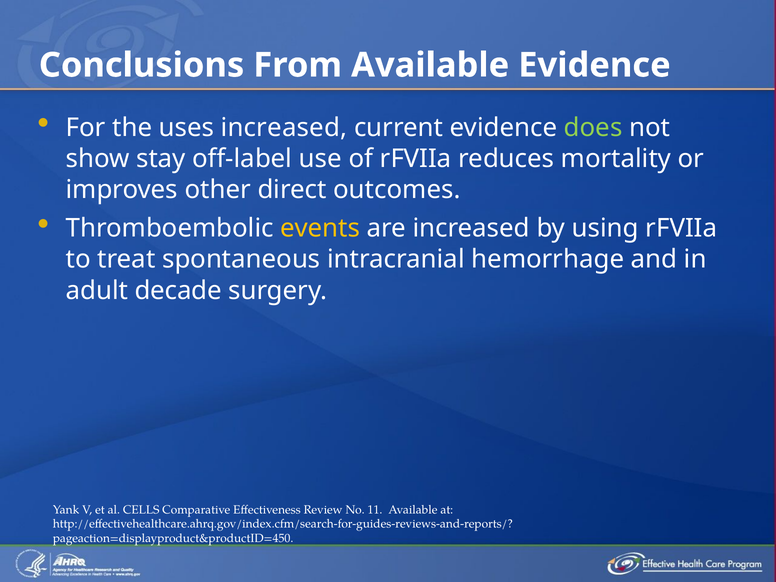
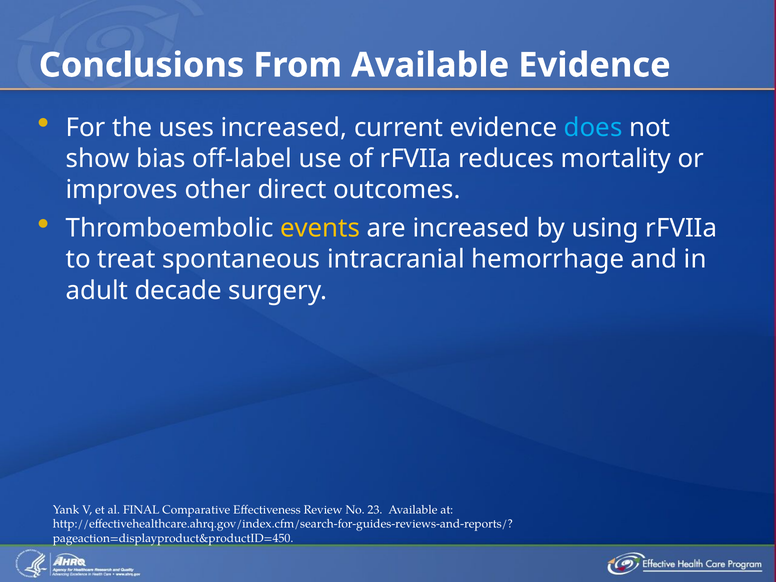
does colour: light green -> light blue (593, 128)
stay: stay -> bias (161, 159)
CELLS: CELLS -> FINAL (141, 510)
11: 11 -> 23 (375, 510)
